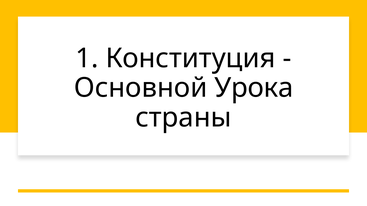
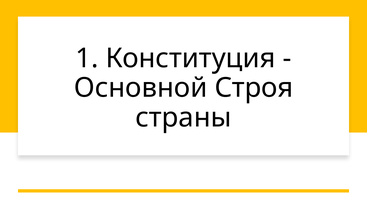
Урока: Урока -> Строя (254, 88)
